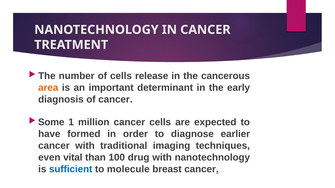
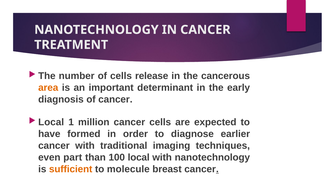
Some: Some -> Local (51, 123)
vital: vital -> part (73, 158)
100 drug: drug -> local (139, 158)
sufficient colour: blue -> orange (71, 169)
